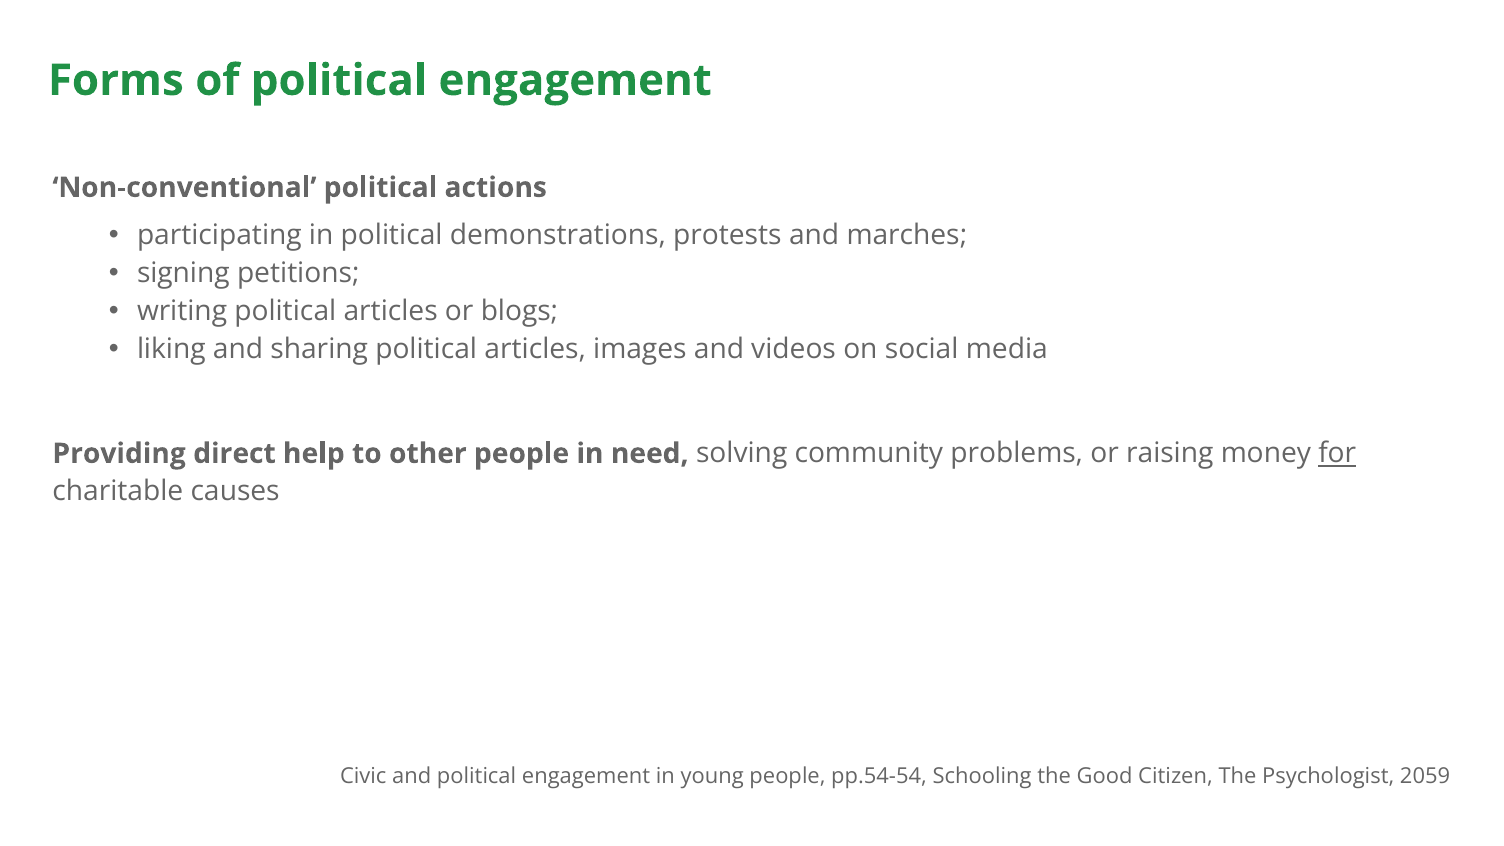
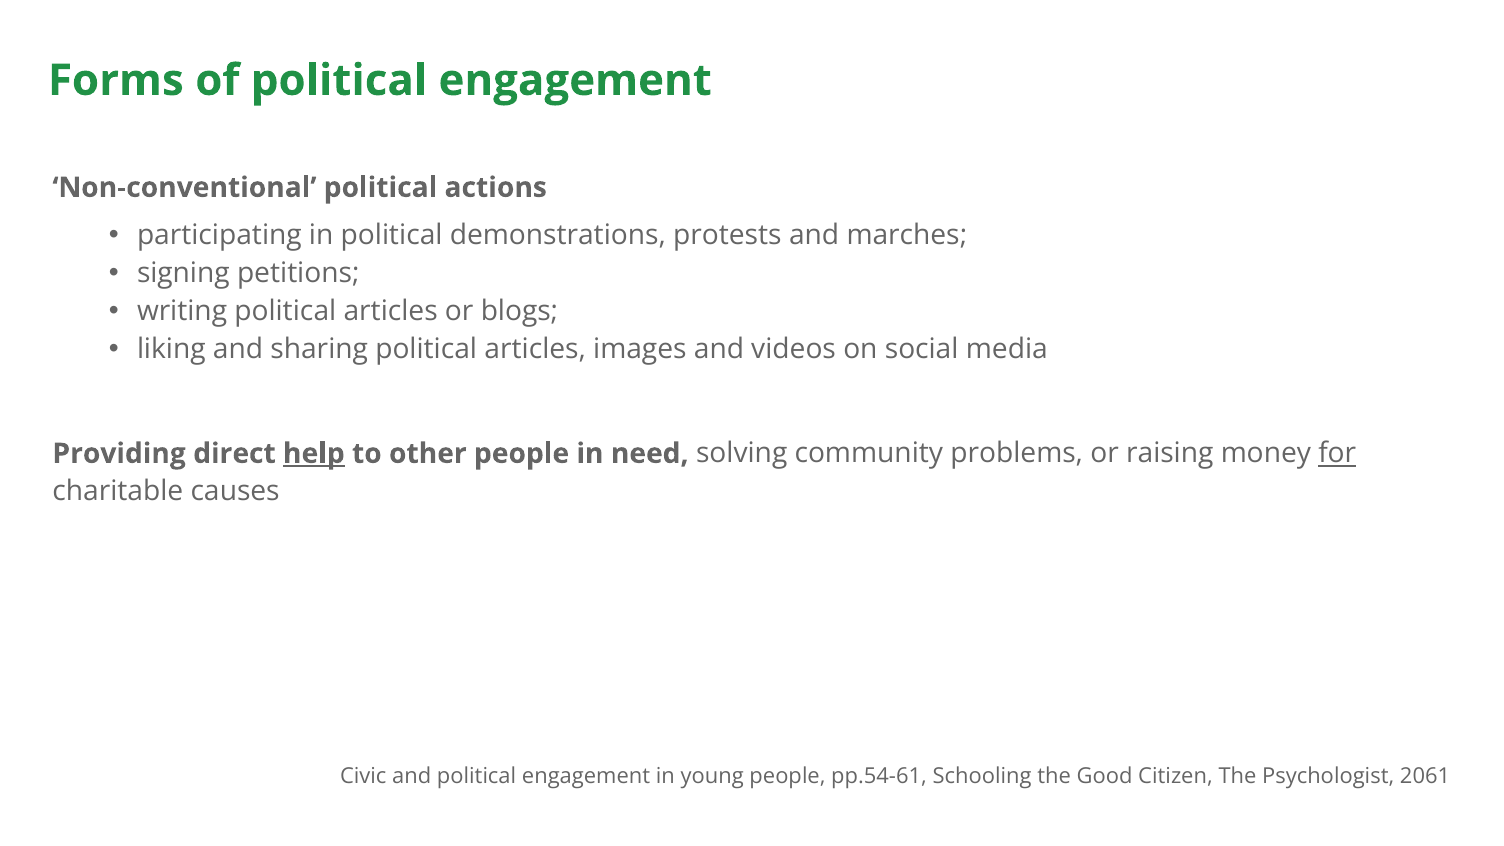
help underline: none -> present (314, 454)
pp.54-54: pp.54-54 -> pp.54-61 (879, 777)
2059: 2059 -> 2061 (1425, 777)
